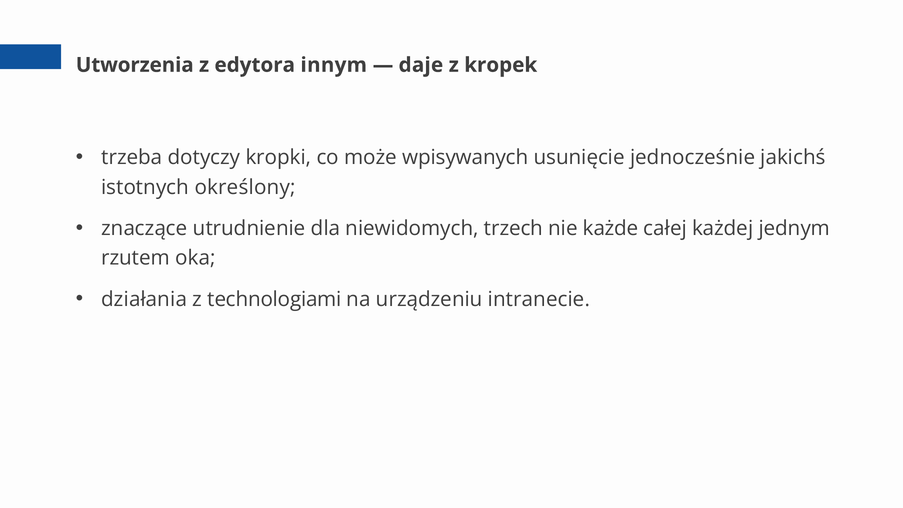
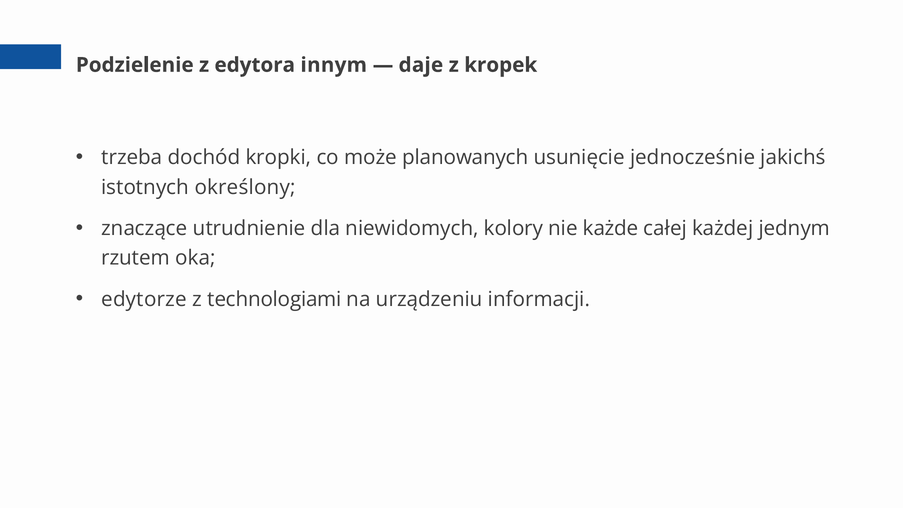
Utworzenia: Utworzenia -> Podzielenie (135, 65)
dotyczy: dotyczy -> dochód (204, 157)
wpisywanych: wpisywanych -> planowanych (465, 157)
trzech: trzech -> kolory (513, 228)
działania: działania -> edytorze (144, 299)
intranecie: intranecie -> informacji (539, 299)
